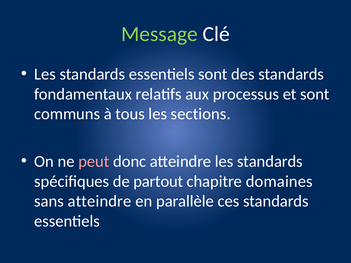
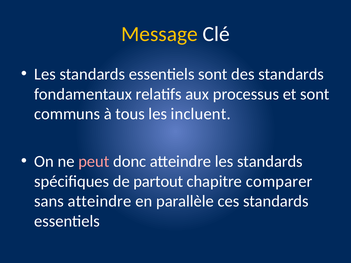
Message colour: light green -> yellow (160, 34)
sections: sections -> incluent (201, 114)
domaines: domaines -> comparer (279, 182)
